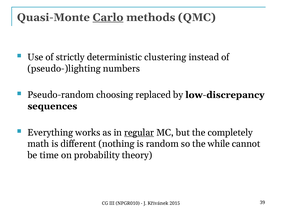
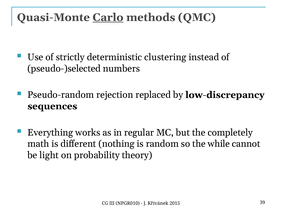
pseudo-)lighting: pseudo-)lighting -> pseudo-)selected (64, 68)
choosing: choosing -> rejection (115, 95)
regular underline: present -> none (139, 132)
time: time -> light (49, 155)
